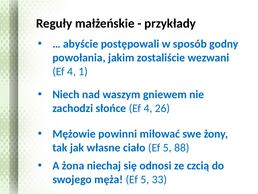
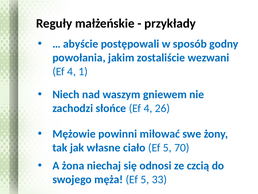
88: 88 -> 70 (182, 147)
